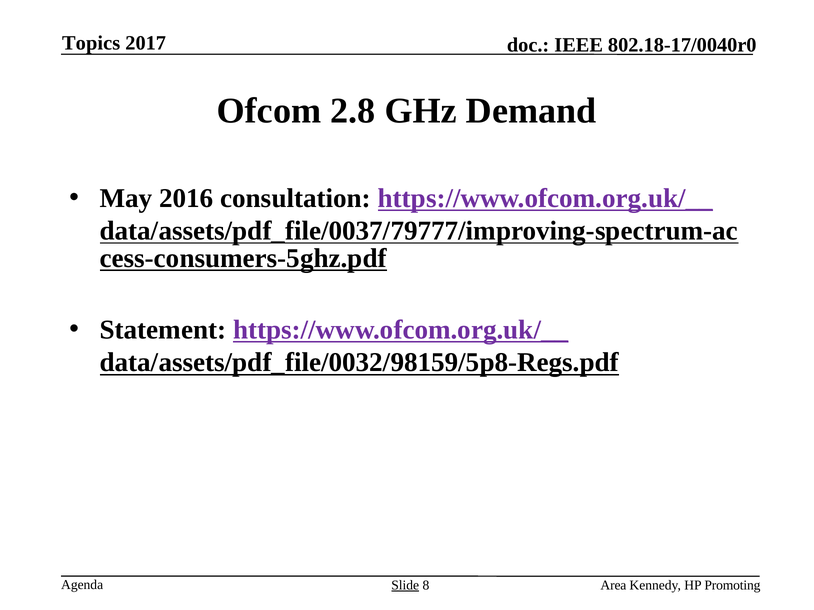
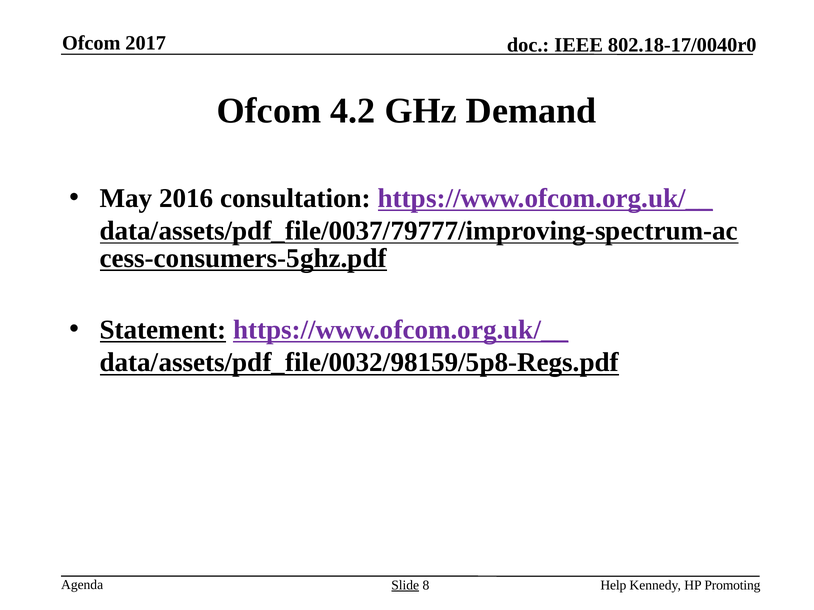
Topics: Topics -> Ofcom (91, 43)
2.8: 2.8 -> 4.2 (353, 111)
Statement underline: none -> present (163, 330)
Area: Area -> Help (613, 586)
